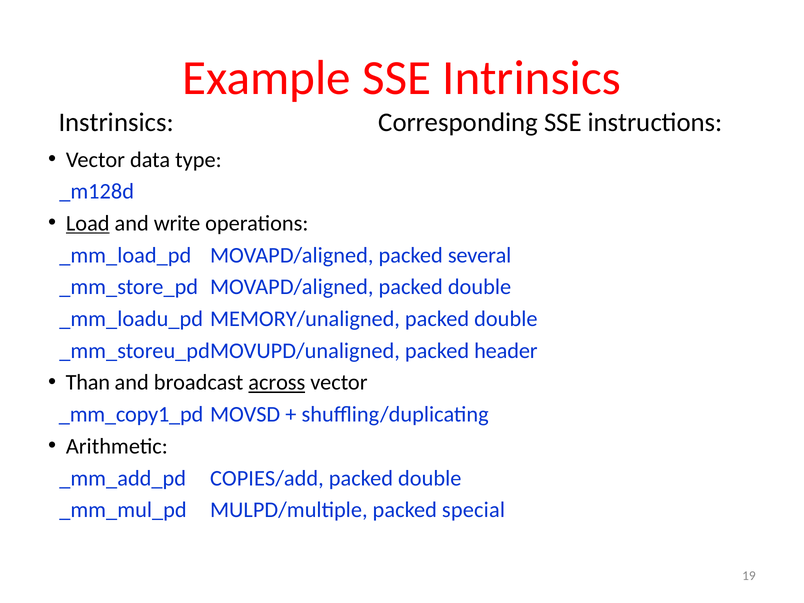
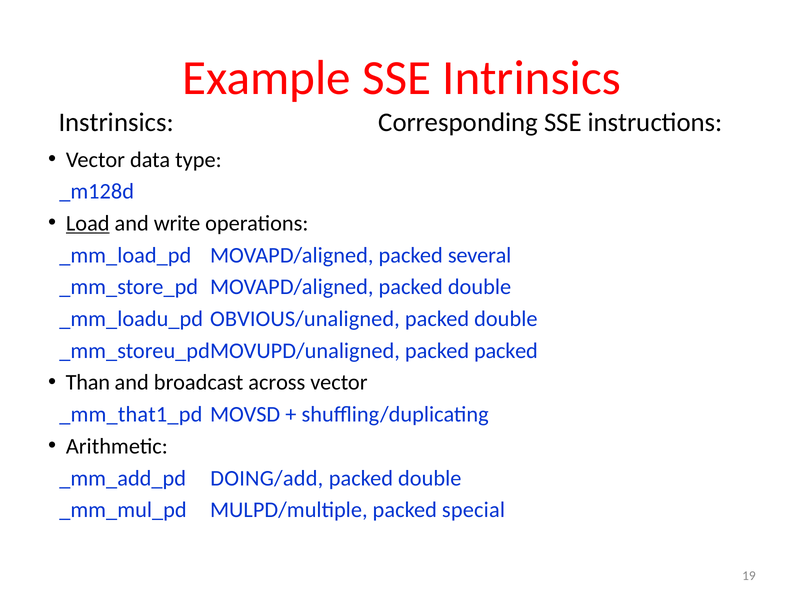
MEMORY/unaligned: MEMORY/unaligned -> OBVIOUS/unaligned (305, 319)
packed header: header -> packed (506, 351)
across underline: present -> none (277, 383)
_mm_copy1_pd: _mm_copy1_pd -> _mm_that1_pd (131, 414)
COPIES/add: COPIES/add -> DOING/add (267, 478)
